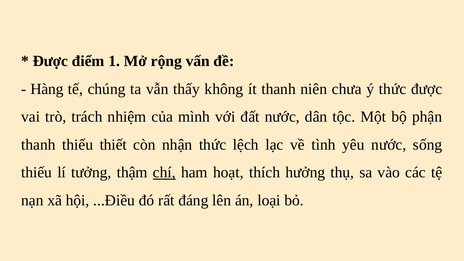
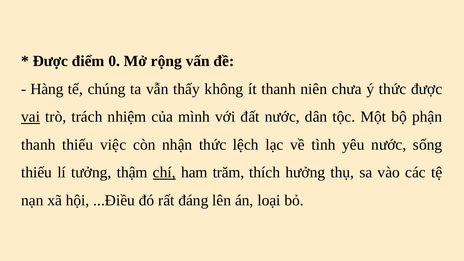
1: 1 -> 0 (114, 61)
vai underline: none -> present (31, 117)
thiết: thiết -> việc (113, 145)
hoạt: hoạt -> trăm (229, 172)
